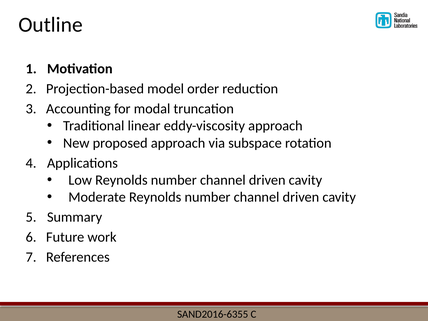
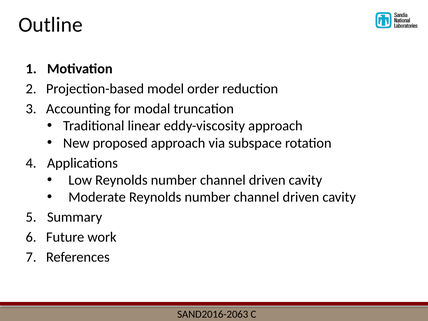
SAND2016-6355: SAND2016-6355 -> SAND2016-2063 (213, 314)
